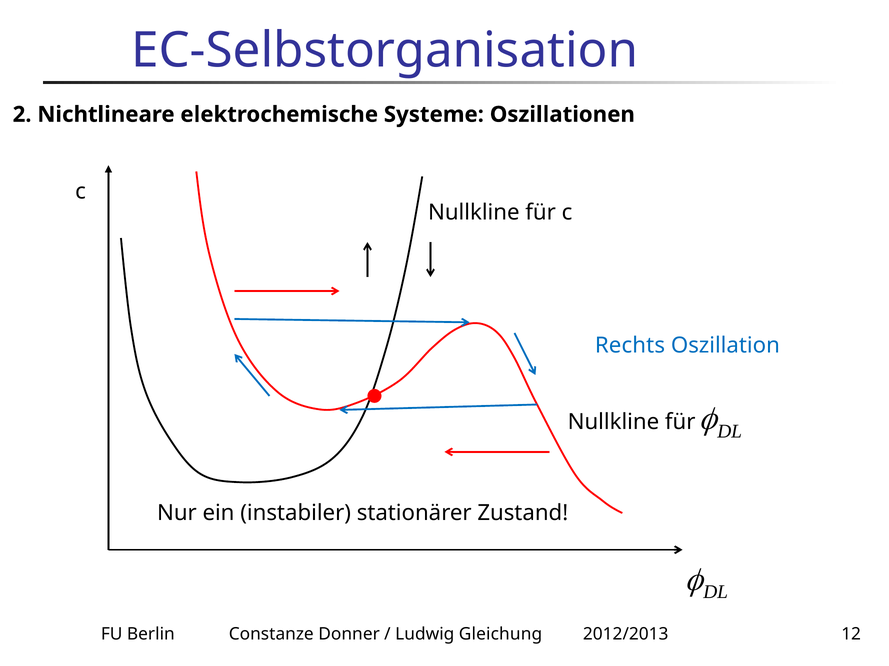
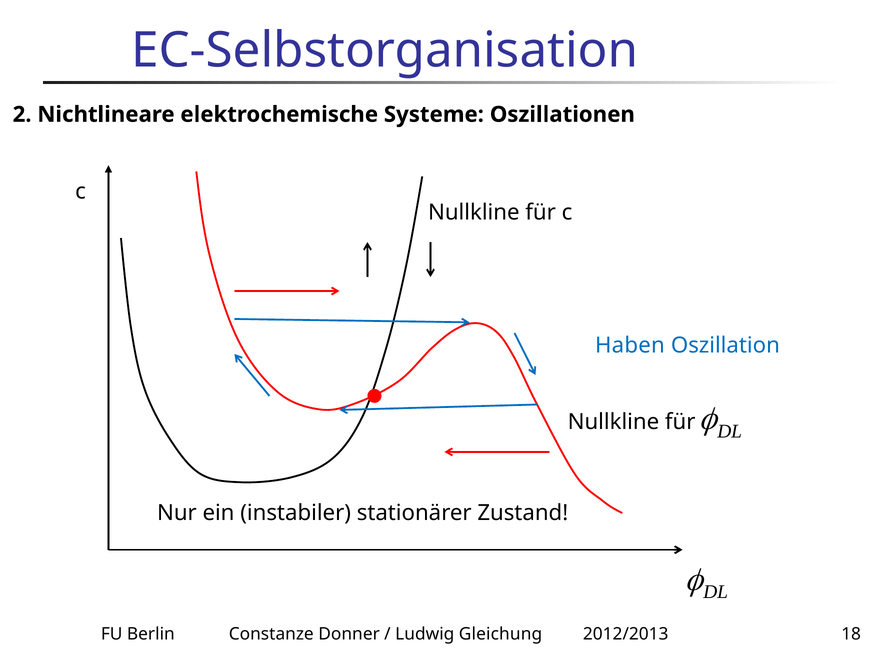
Rechts: Rechts -> Haben (630, 346)
12: 12 -> 18 (851, 635)
